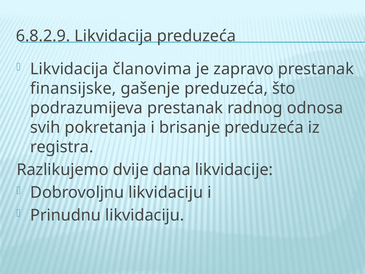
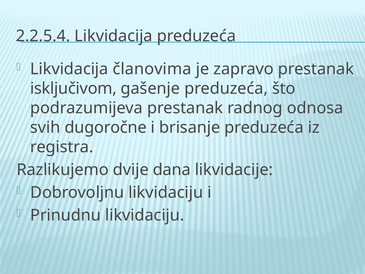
6.8.2.9: 6.8.2.9 -> 2.2.5.4 (43, 36)
finansijske: finansijske -> isključivom (73, 89)
pokretanja: pokretanja -> dugoročne (106, 127)
